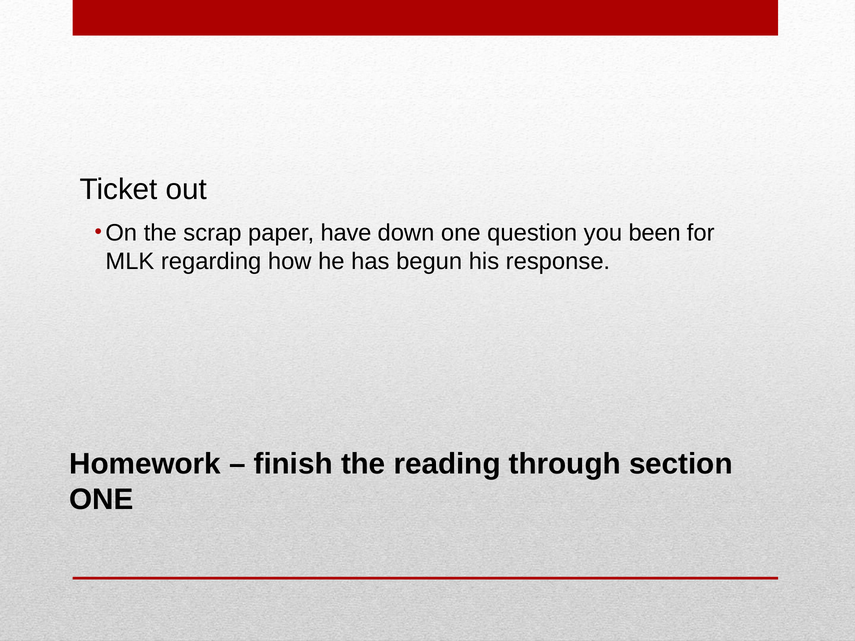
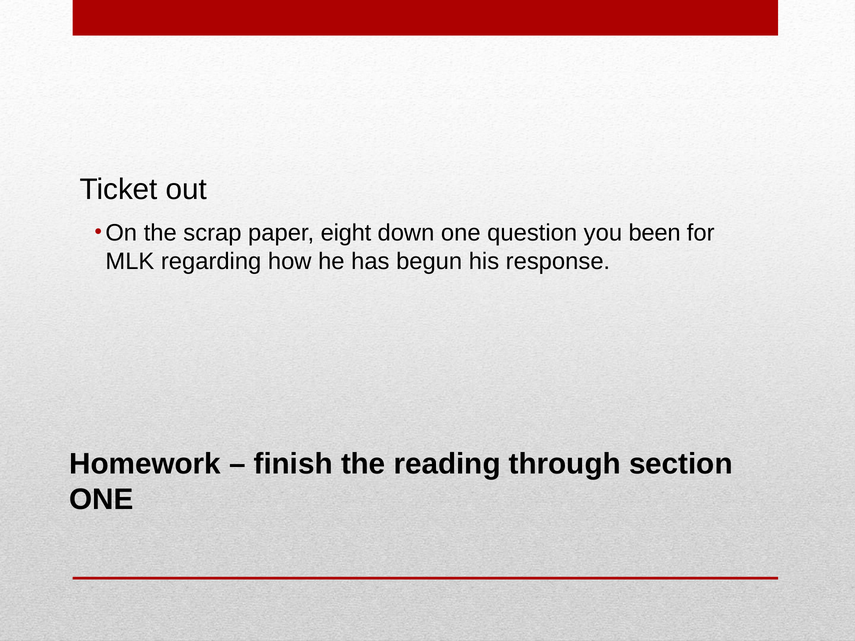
have: have -> eight (346, 233)
